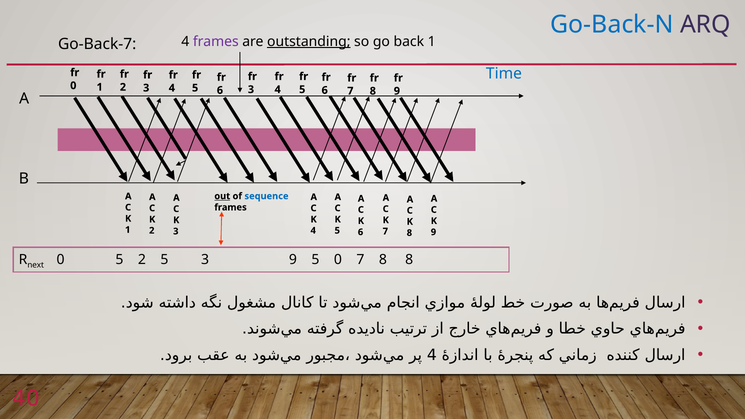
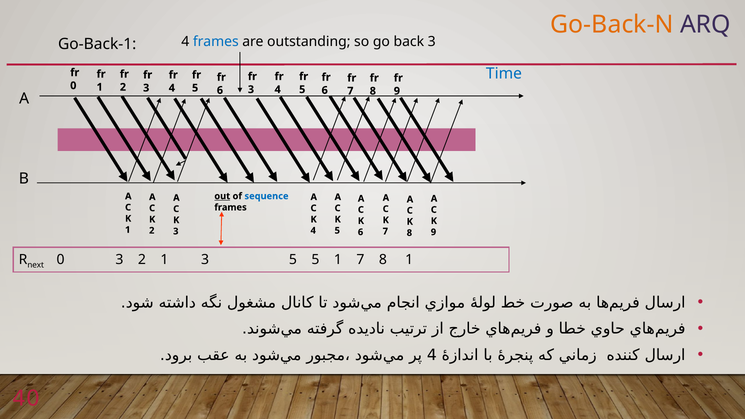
Go-Back-N colour: blue -> orange (612, 24)
Go-Back-7: Go-Back-7 -> Go-Back-1 (97, 44)
frames colour: purple -> blue (216, 41)
outstanding underline: present -> none (309, 41)
back 1: 1 -> 3 (432, 41)
0 5: 5 -> 3 (119, 259)
2 5: 5 -> 1 (164, 259)
3 9: 9 -> 5 (293, 259)
5 0: 0 -> 1 (338, 259)
8 8: 8 -> 1 (409, 259)
